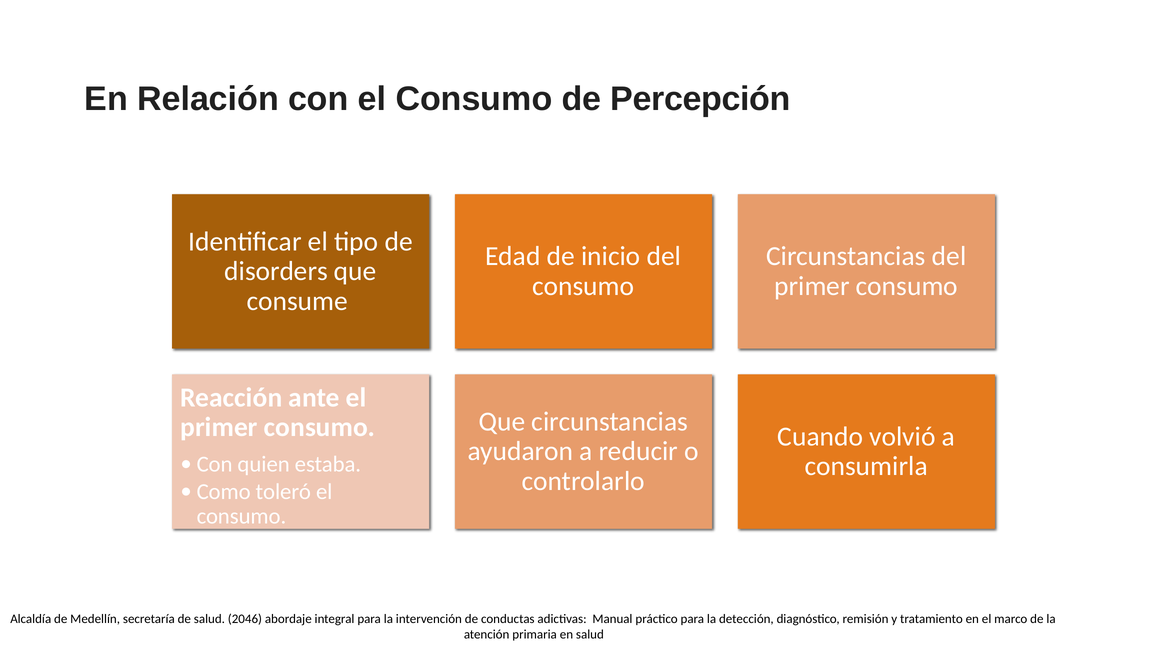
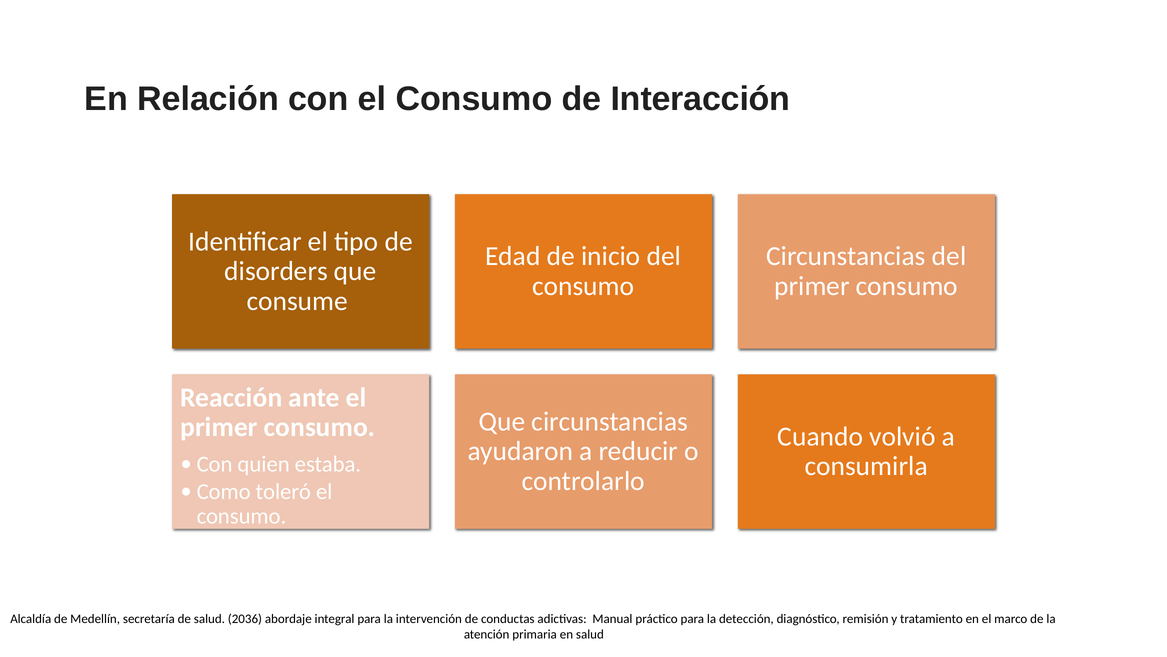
Percepción: Percepción -> Interacción (700, 99)
2046: 2046 -> 2036 (245, 618)
